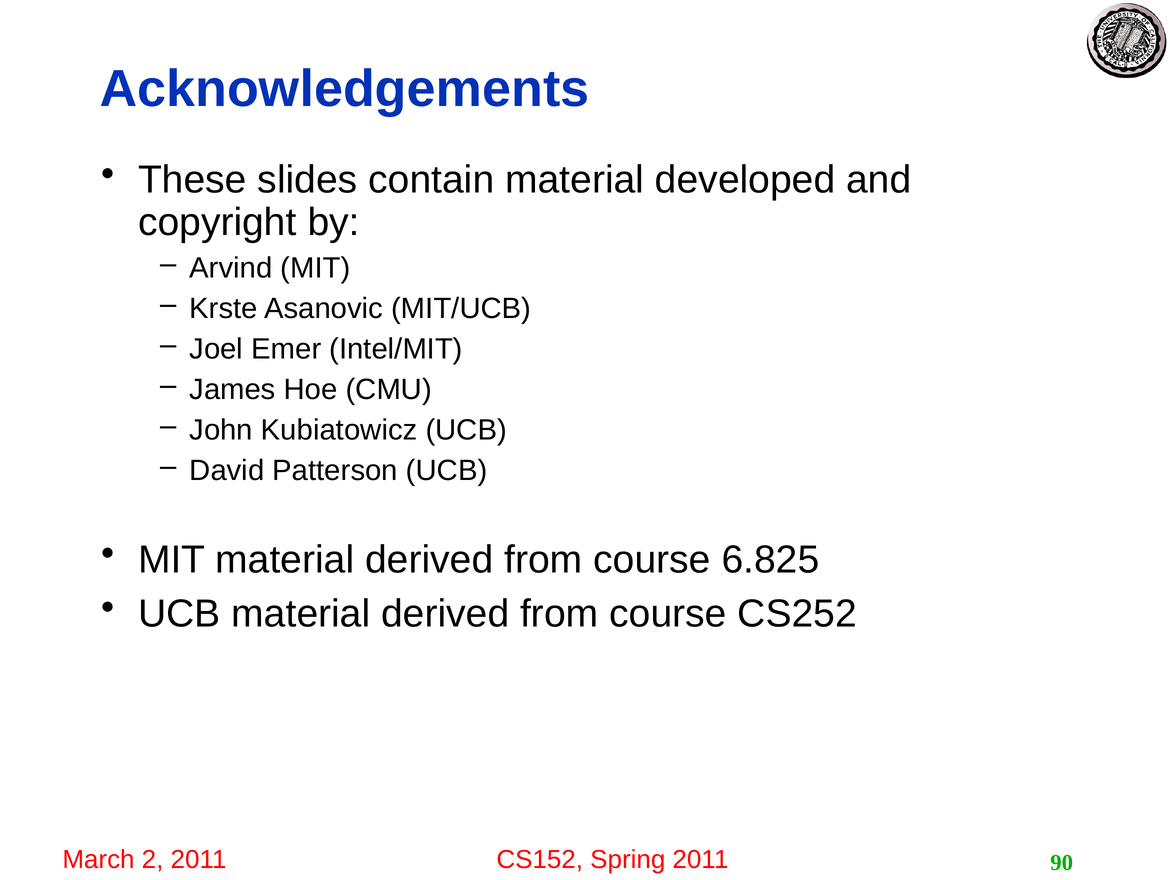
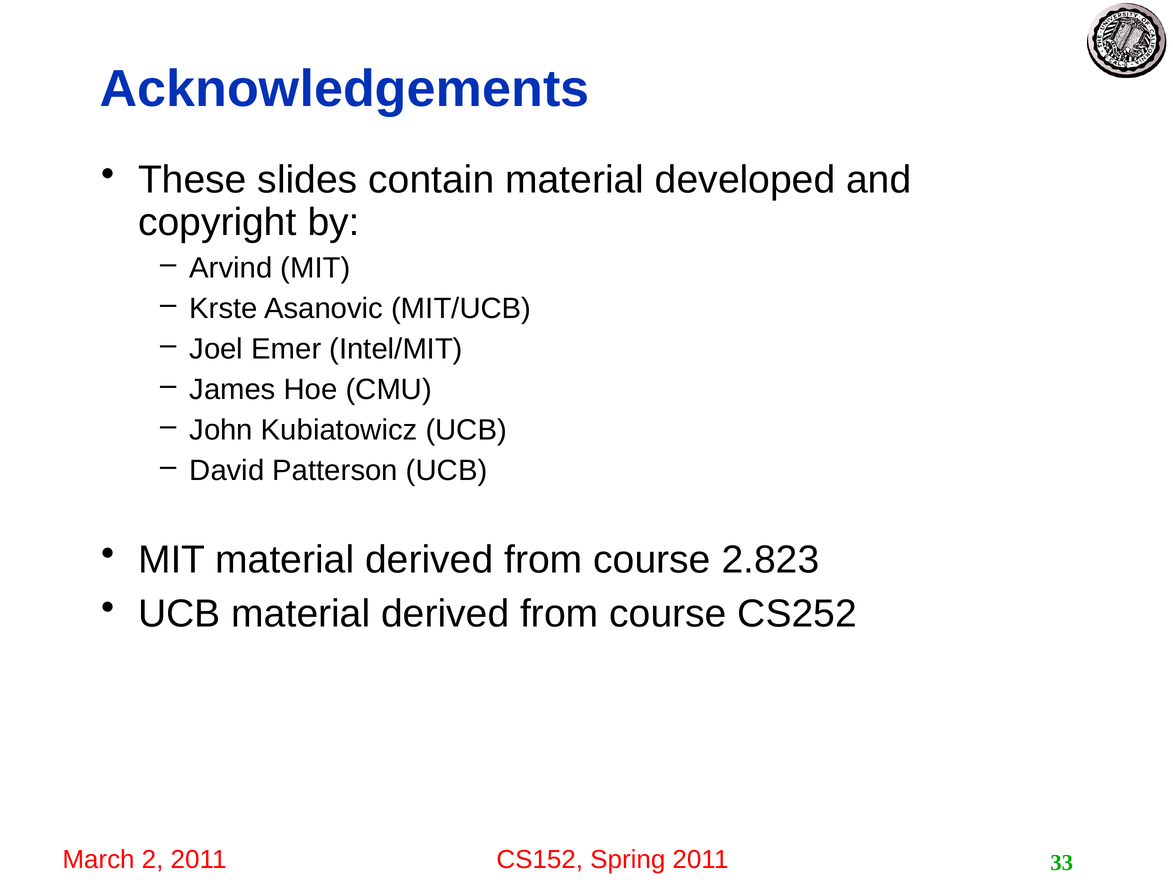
6.825: 6.825 -> 2.823 (770, 560)
90: 90 -> 33 (1062, 863)
